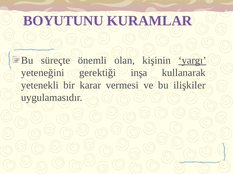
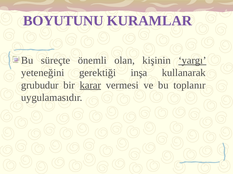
yetenekli: yetenekli -> grubudur (40, 85)
karar underline: none -> present (90, 85)
ilişkiler: ilişkiler -> toplanır (189, 85)
